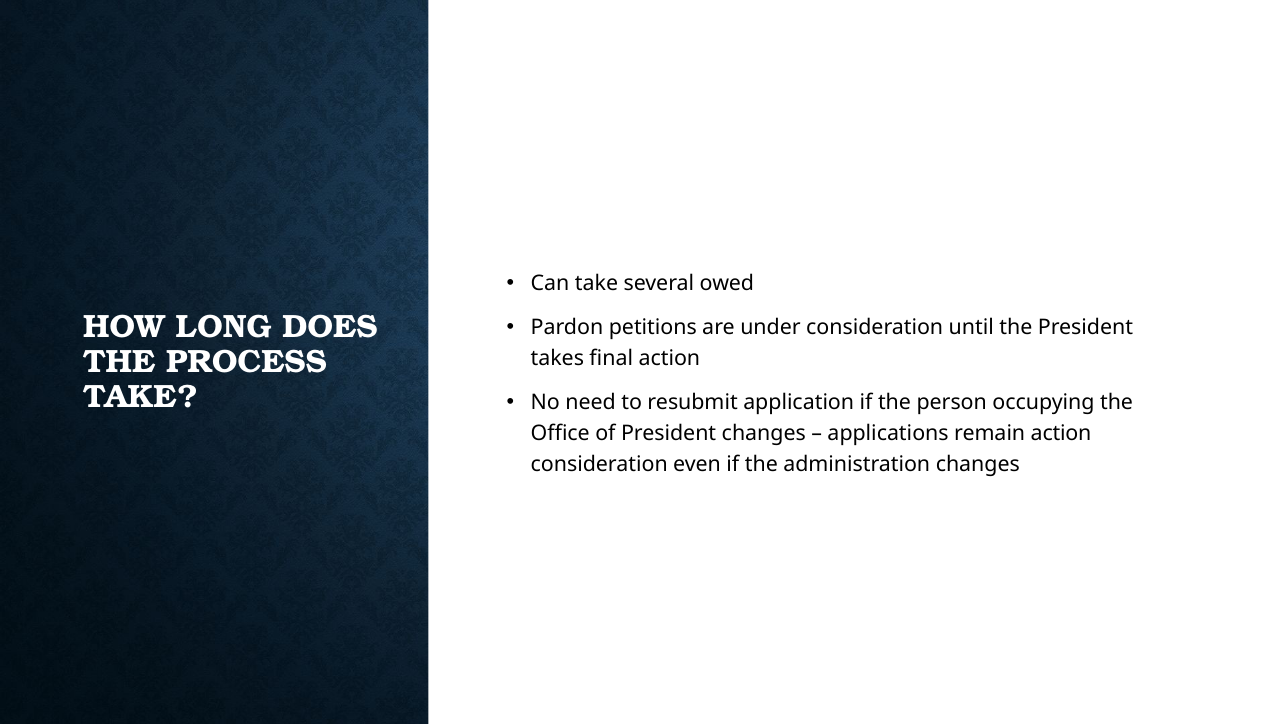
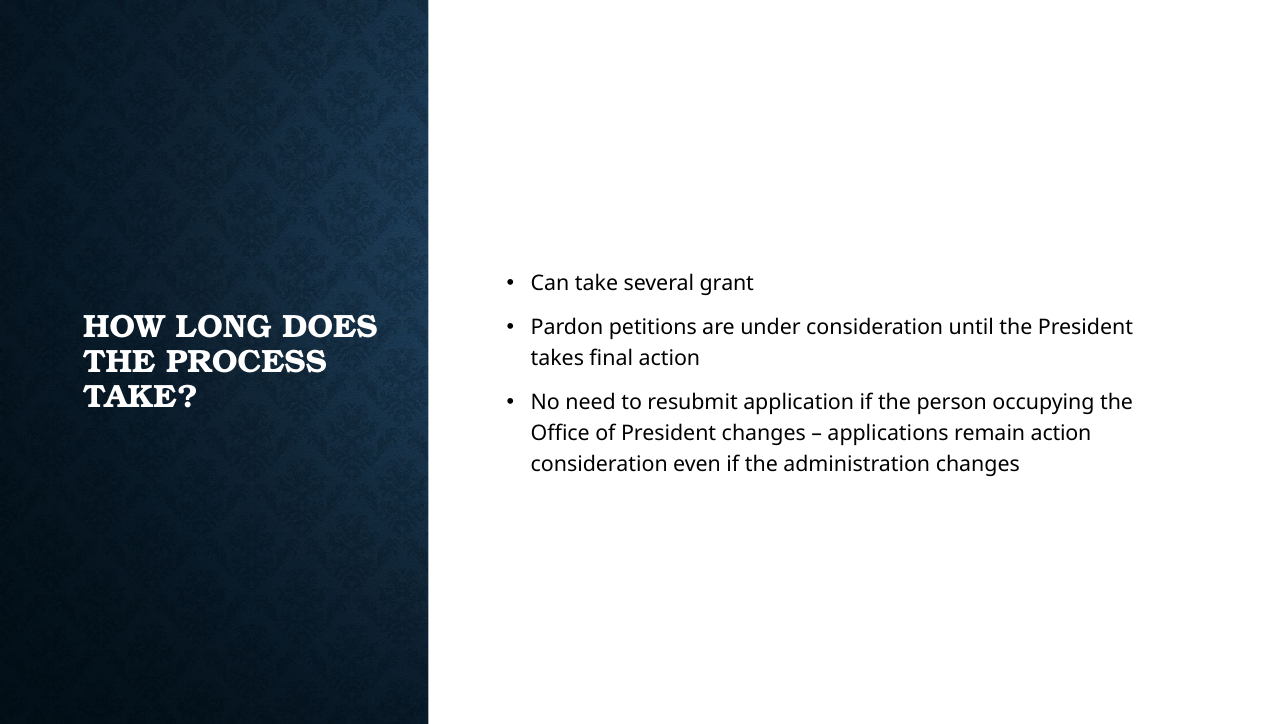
owed: owed -> grant (727, 283)
